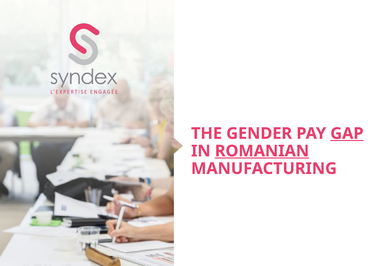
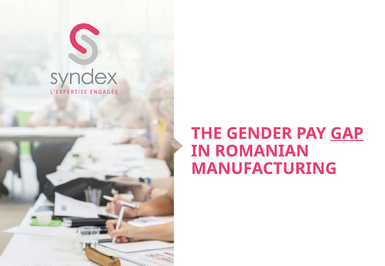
ROMANIAN underline: present -> none (262, 151)
